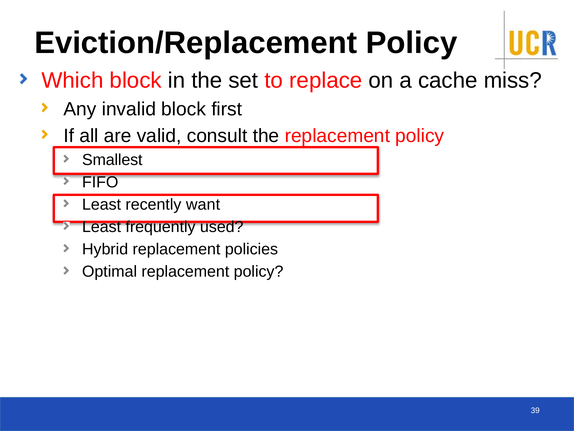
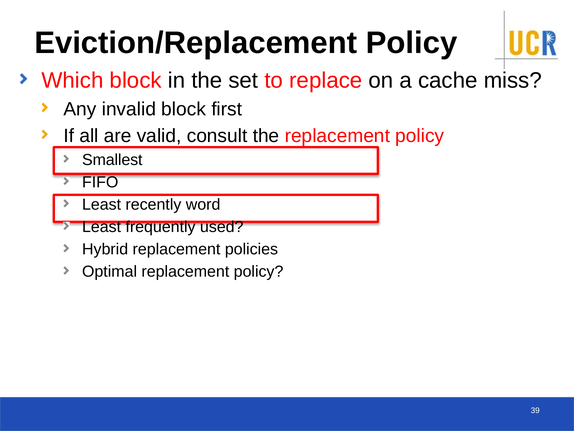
want: want -> word (203, 204)
